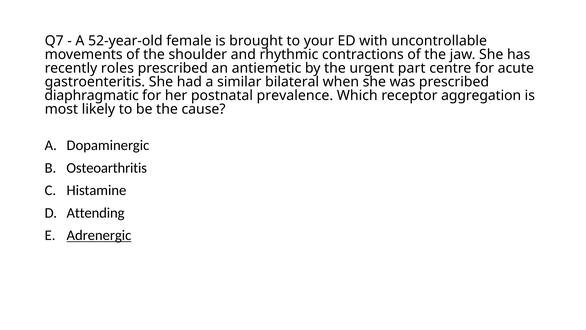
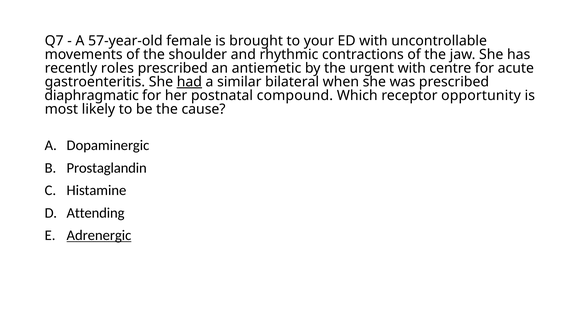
52-year-old: 52-year-old -> 57-year-old (125, 41)
urgent part: part -> with (412, 68)
had underline: none -> present (189, 82)
prevalence: prevalence -> compound (295, 95)
aggregation: aggregation -> opportunity (481, 95)
Osteoarthritis: Osteoarthritis -> Prostaglandin (107, 168)
